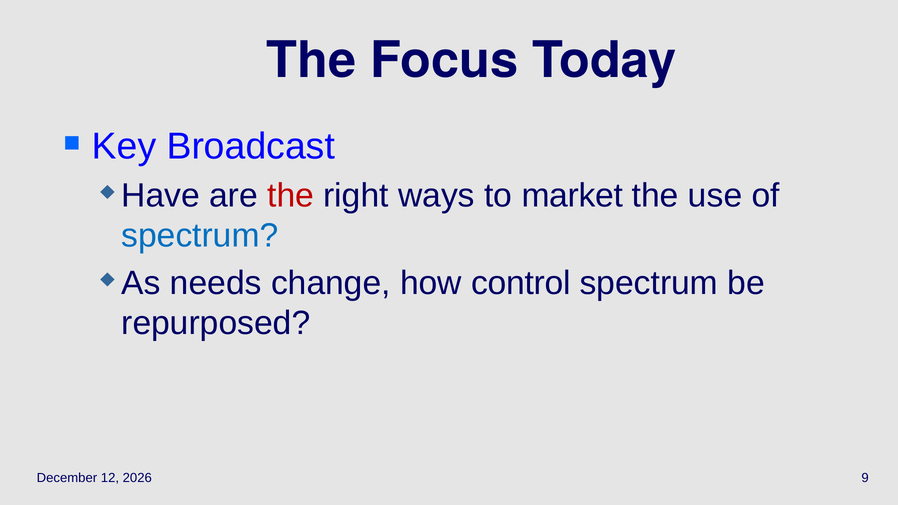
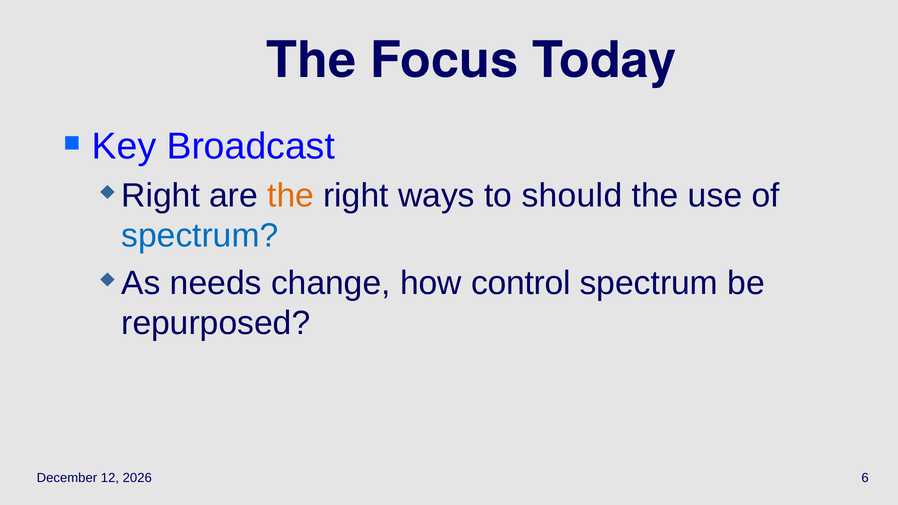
Have: Have -> Right (161, 195)
the colour: red -> orange (291, 195)
market: market -> should (572, 195)
9: 9 -> 6 (865, 478)
